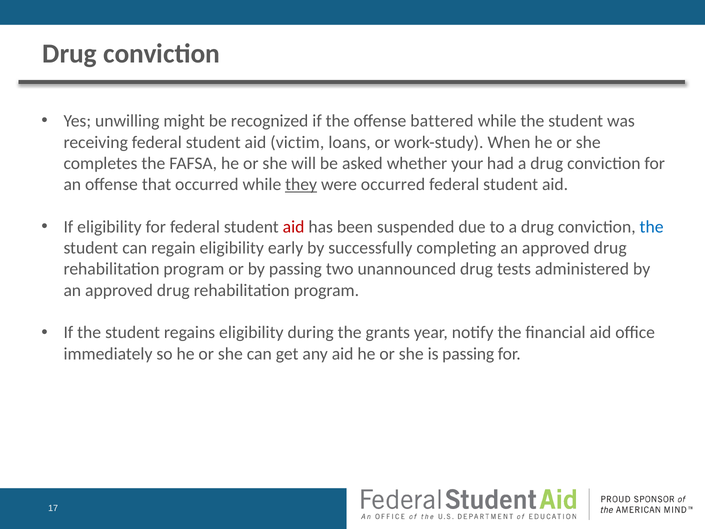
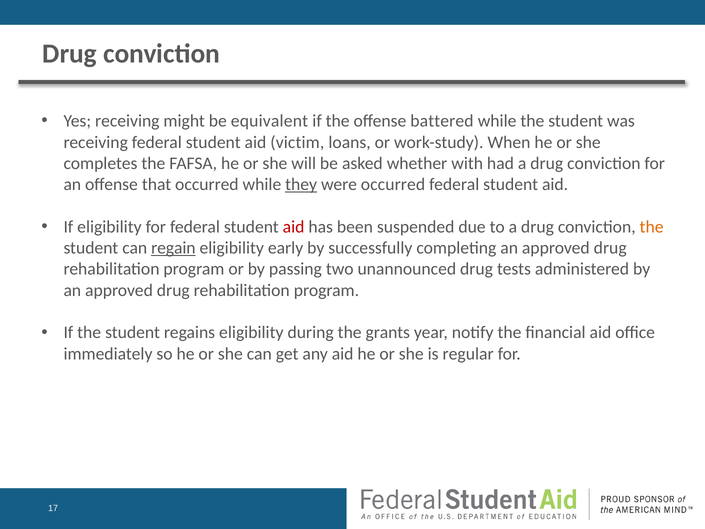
Yes unwilling: unwilling -> receiving (127, 121)
recognized: recognized -> equivalent (269, 121)
your: your -> with (467, 163)
the colour: blue -> orange (652, 227)
regain underline: none -> present (173, 248)
is passing: passing -> regular (468, 354)
